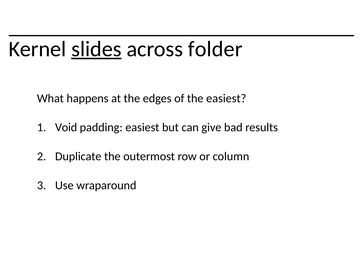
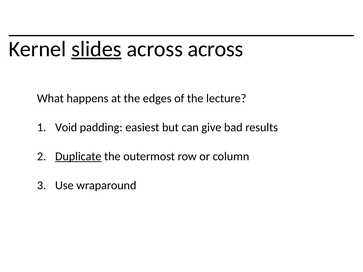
across folder: folder -> across (215, 49)
the easiest: easiest -> lecture (226, 98)
Duplicate underline: none -> present (78, 156)
